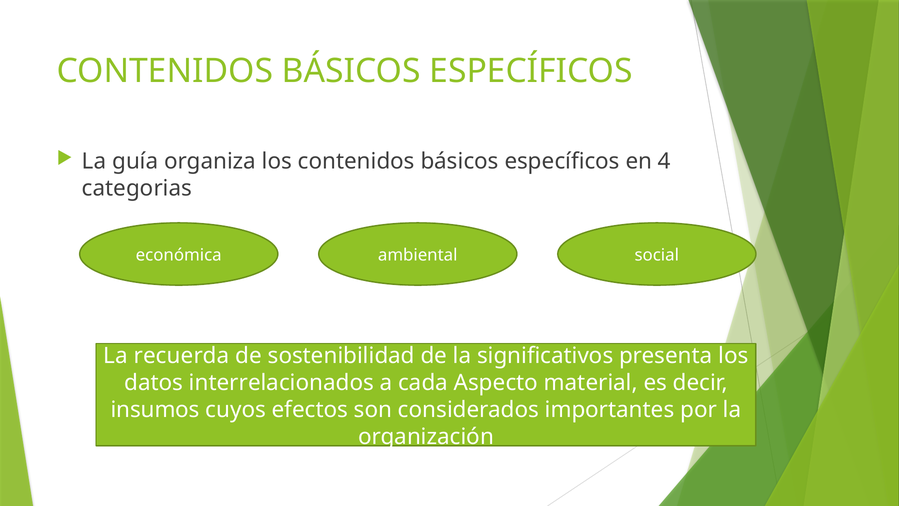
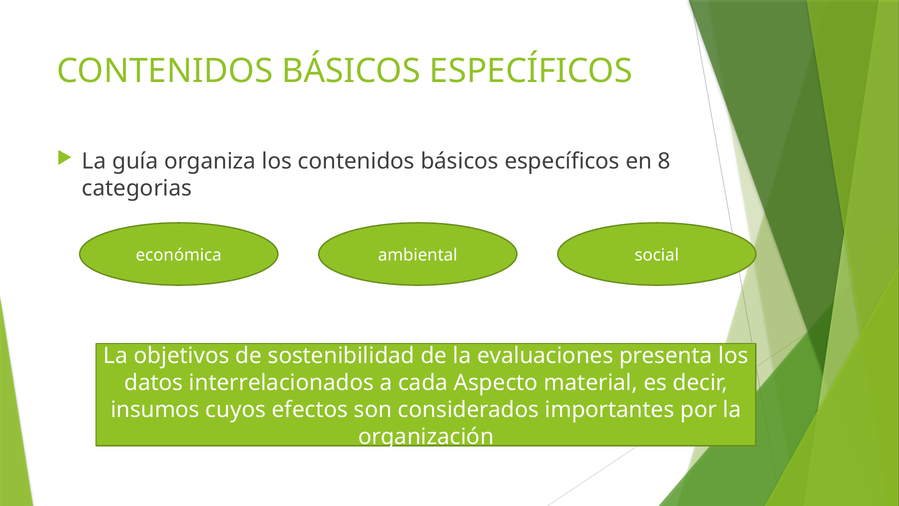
4: 4 -> 8 (664, 161)
recuerda: recuerda -> objetivos (182, 355)
significativos: significativos -> evaluaciones (545, 355)
